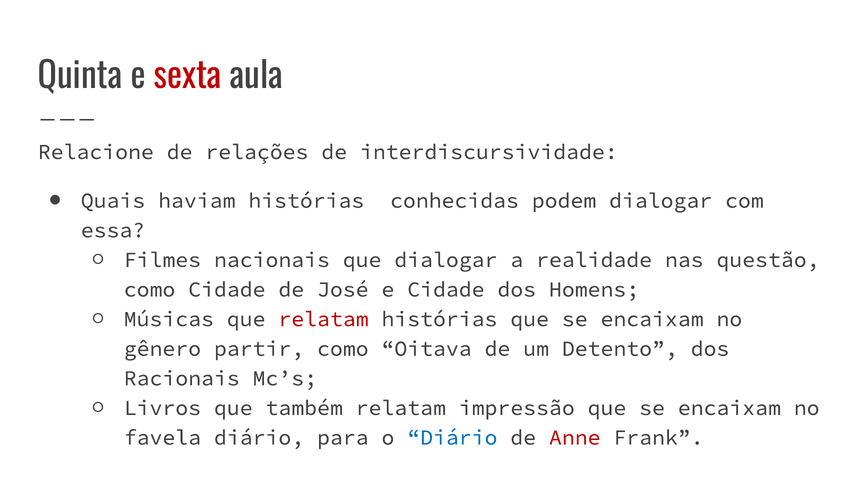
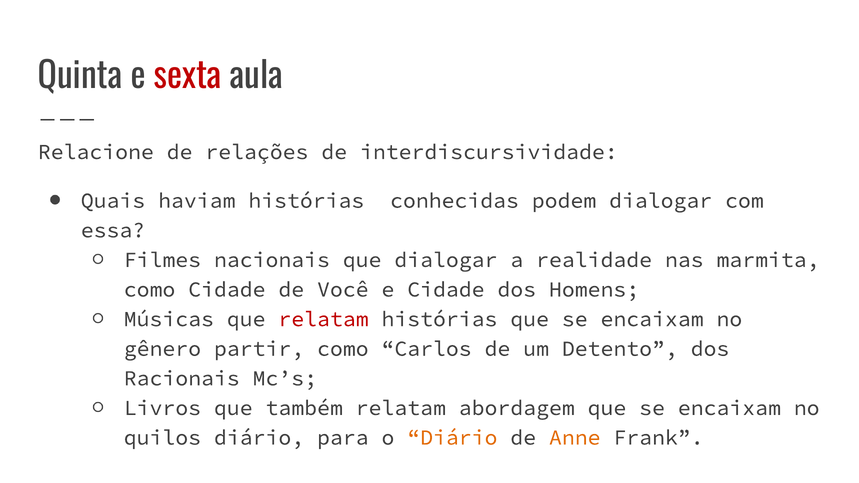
questão: questão -> marmita (768, 260)
José: José -> Você (343, 290)
Oitava: Oitava -> Carlos (427, 349)
impressão: impressão -> abordagem (517, 408)
favela: favela -> quilos (162, 438)
Diário colour: blue -> orange (452, 438)
Anne colour: red -> orange (575, 438)
